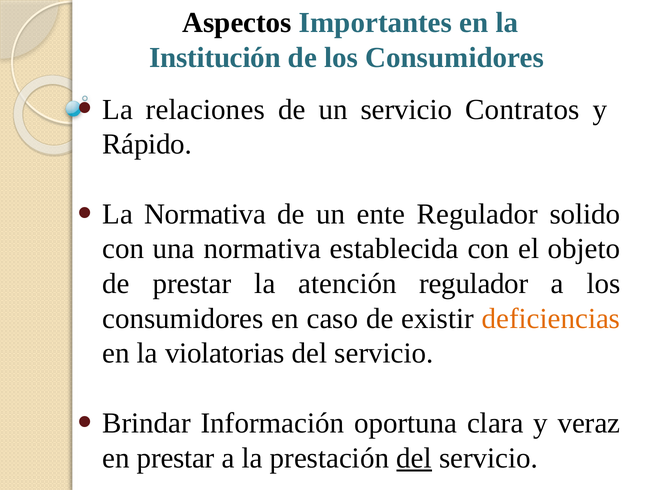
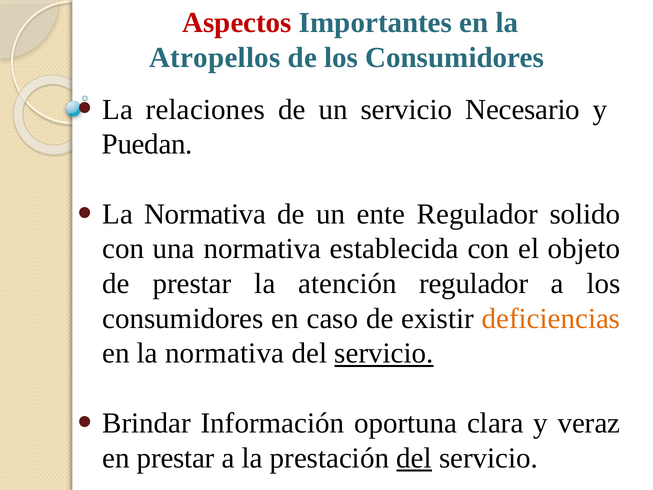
Aspectos colour: black -> red (237, 23)
Institución: Institución -> Atropellos (215, 57)
Contratos: Contratos -> Necesario (523, 109)
Rápido: Rápido -> Puedan (147, 144)
en la violatorias: violatorias -> normativa (225, 353)
servicio underline: none -> present (384, 353)
